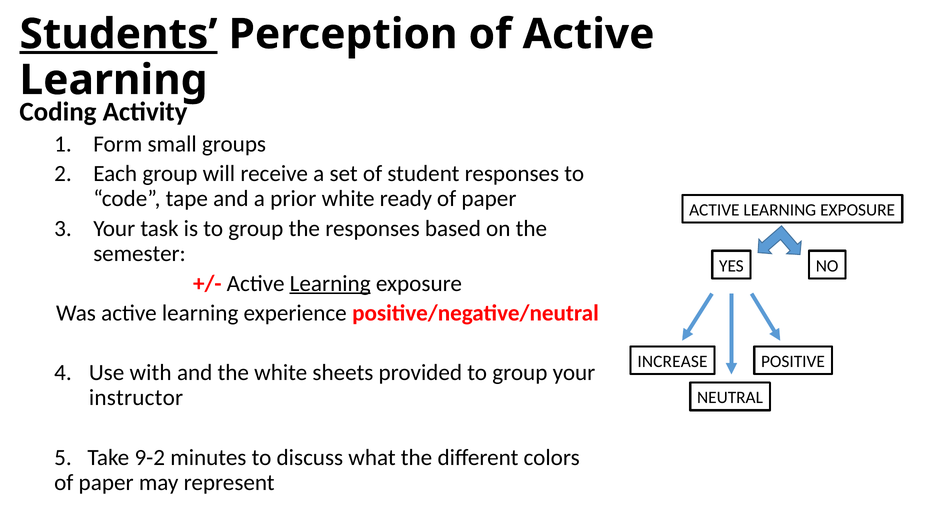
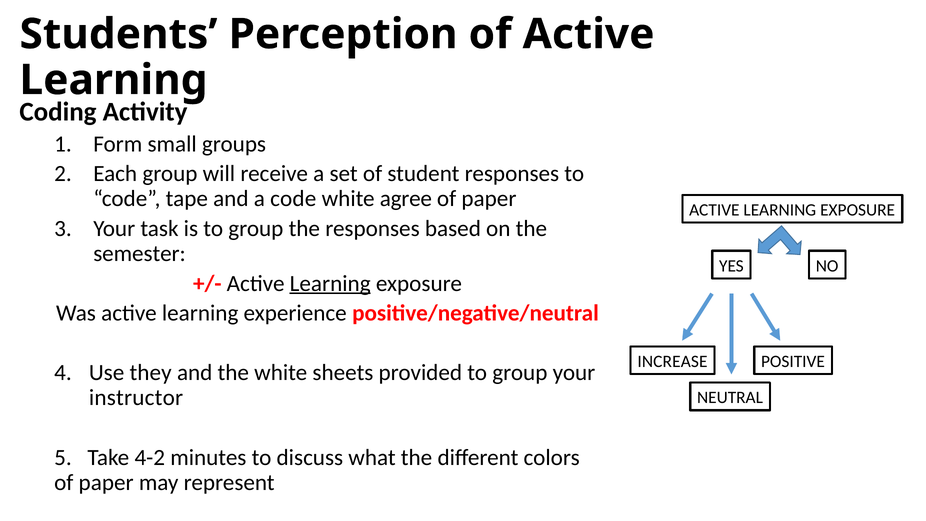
Students underline: present -> none (119, 34)
a prior: prior -> code (293, 199)
ready: ready -> agree (406, 199)
with: with -> they (151, 373)
9-2: 9-2 -> 4-2 (150, 457)
